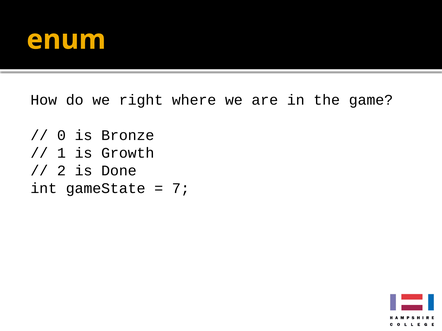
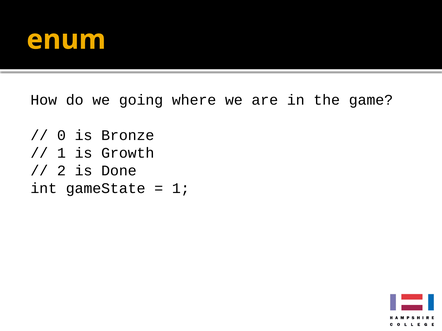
right: right -> going (141, 100)
7: 7 -> 1 (181, 189)
